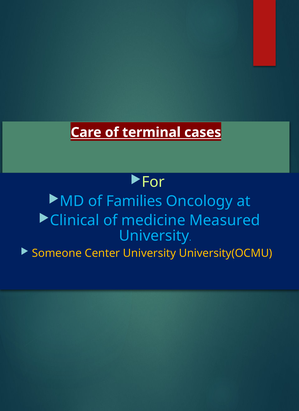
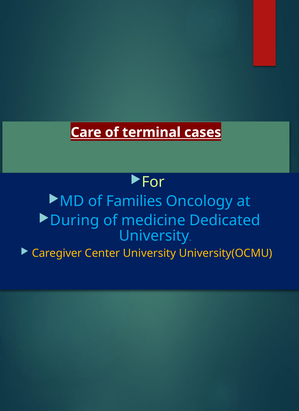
Clinical: Clinical -> During (75, 221)
Measured: Measured -> Dedicated (225, 221)
Someone: Someone -> Caregiver (57, 253)
